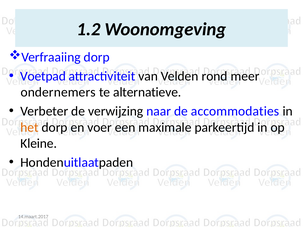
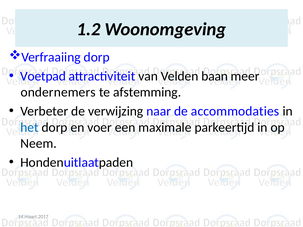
rond: rond -> baan (215, 76)
alternatieve: alternatieve -> afstemming (147, 92)
het colour: orange -> blue (29, 127)
Kleine: Kleine -> Neem (39, 144)
